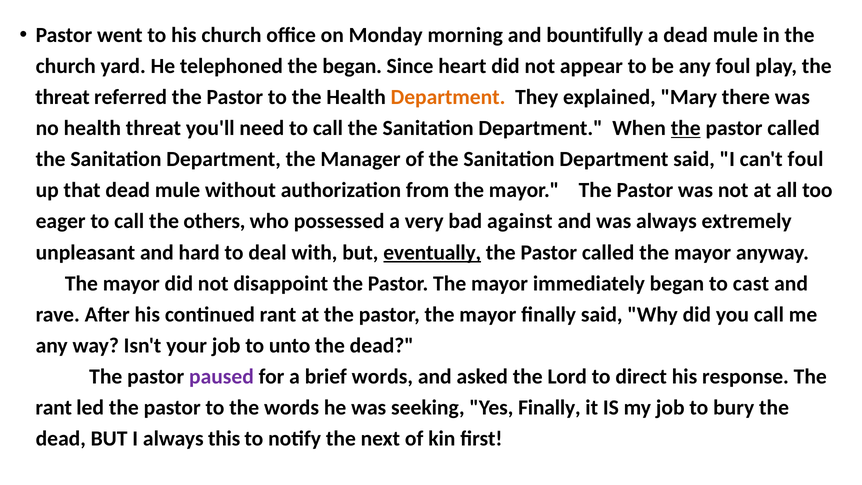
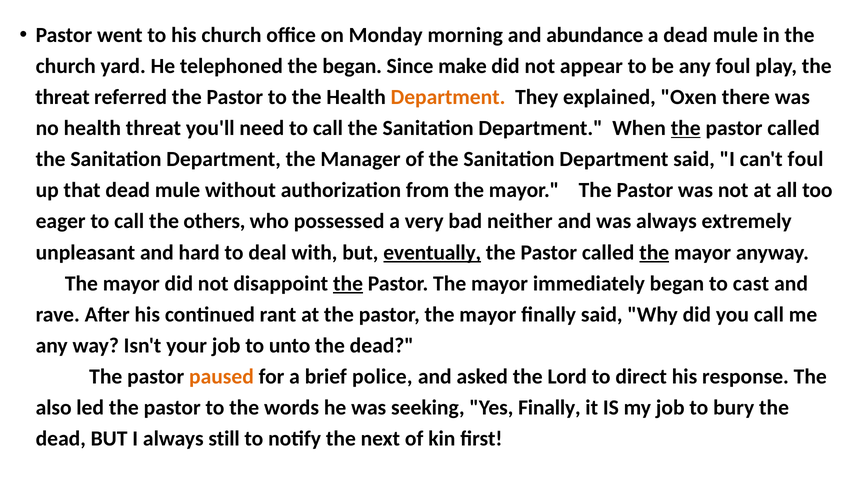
bountifully: bountifully -> abundance (595, 35)
heart: heart -> make (462, 66)
Mary: Mary -> Oxen (689, 97)
against: against -> neither (520, 221)
the underline: none -> present (654, 252)
the underline: none -> present (348, 283)
paused colour: purple -> orange (221, 376)
brief words: words -> police (382, 376)
rant: rant -> also (54, 407)
this: this -> still (224, 439)
